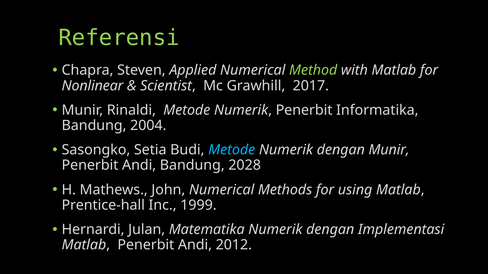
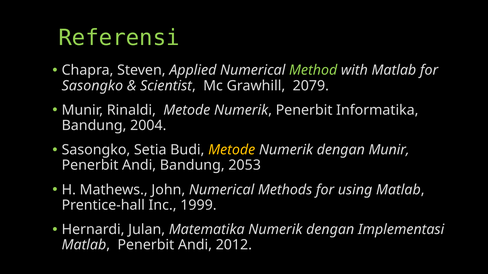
Nonlinear: Nonlinear -> Sasongko (92, 86)
2017: 2017 -> 2079 (311, 86)
Metode colour: light blue -> yellow (232, 150)
2028: 2028 -> 2053 (245, 166)
